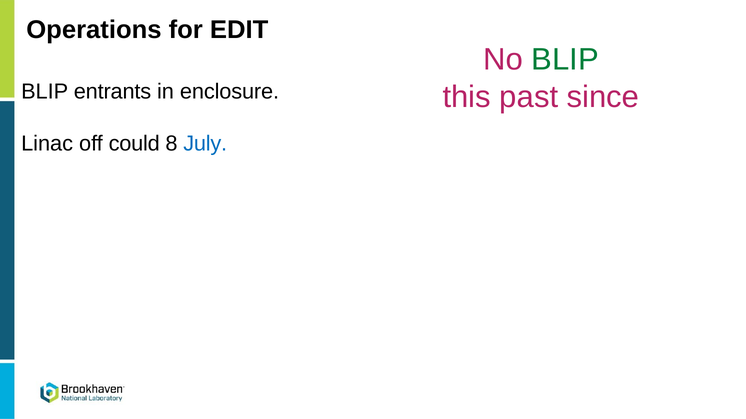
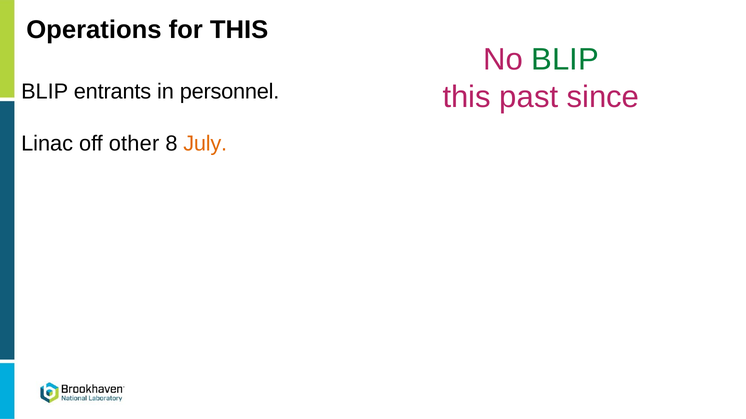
for EDIT: EDIT -> THIS (239, 30)
enclosure: enclosure -> personnel (230, 92)
could: could -> other (134, 144)
July colour: blue -> orange (205, 144)
